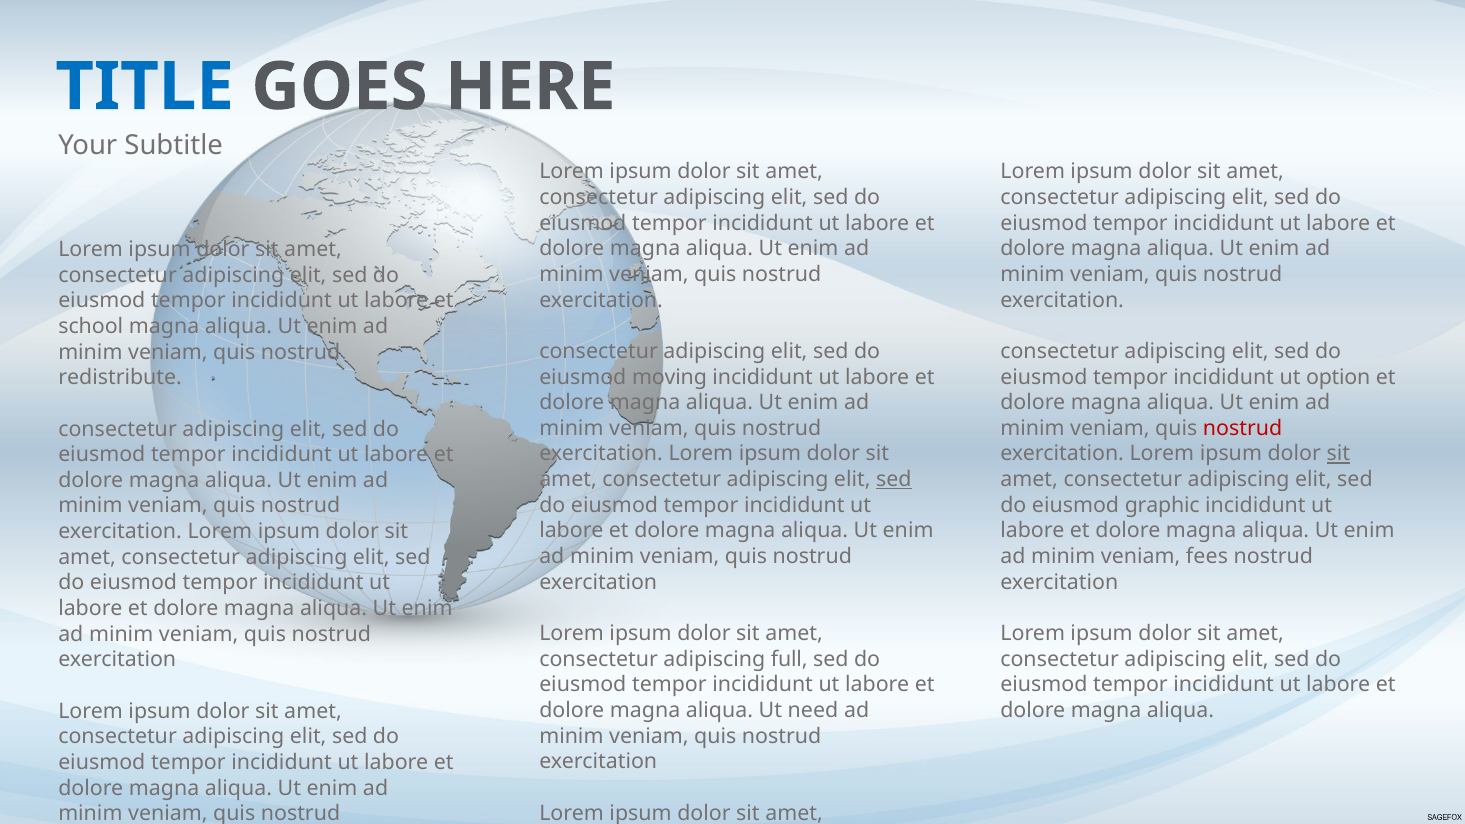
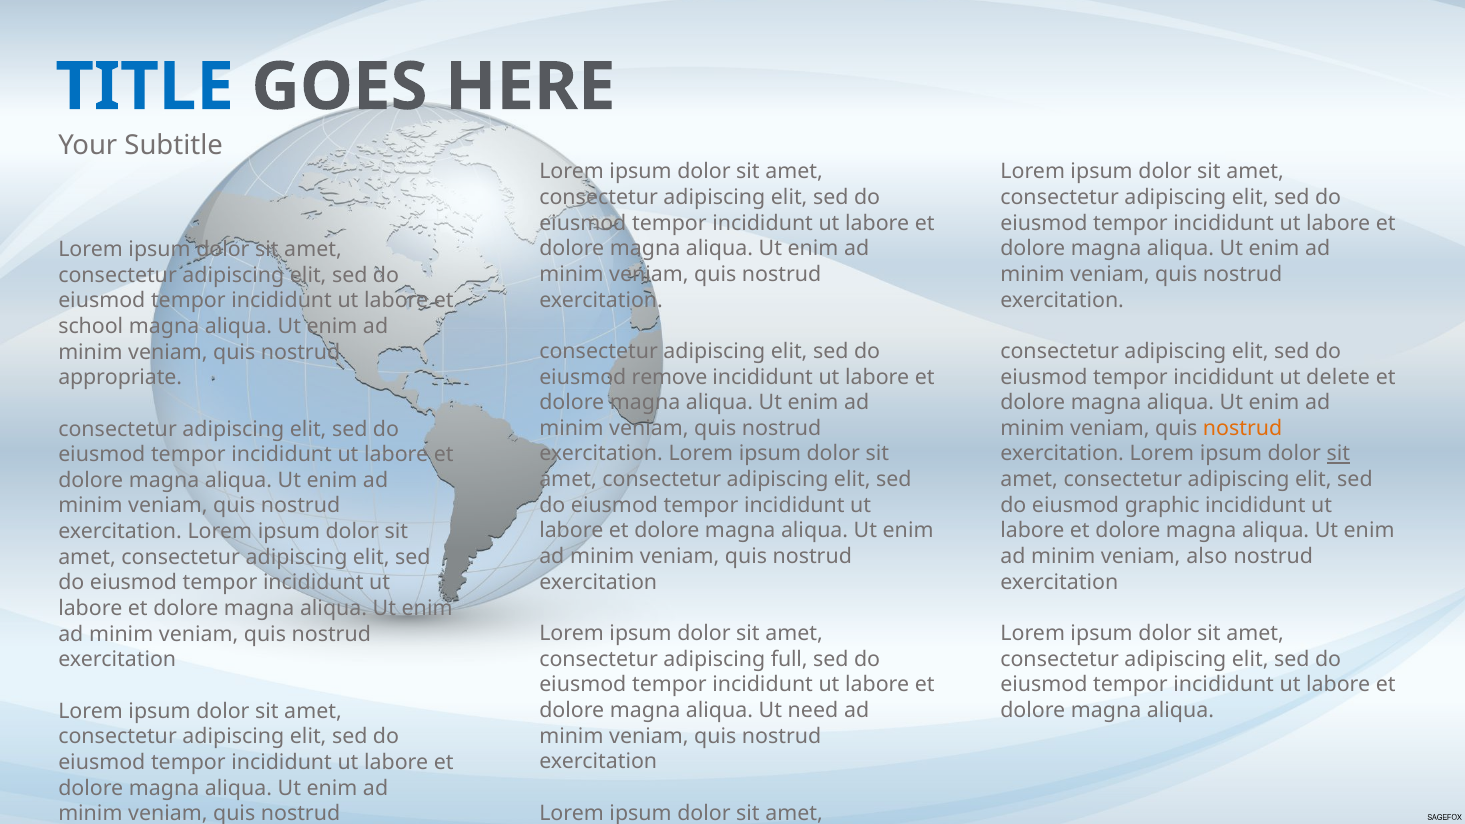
moving: moving -> remove (670, 377)
option: option -> delete (1338, 377)
redistribute: redistribute -> appropriate (120, 378)
nostrud colour: red -> orange (1243, 428)
sed underline: present -> none (894, 480)
fees: fees -> also (1207, 557)
